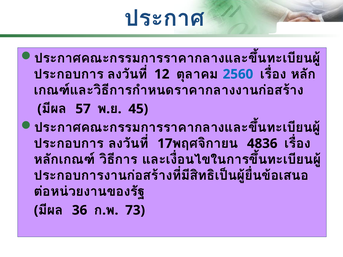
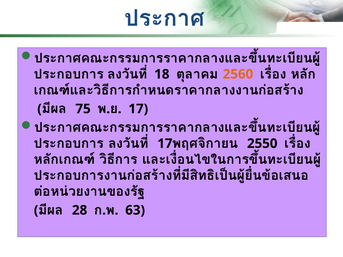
12: 12 -> 18 (162, 74)
2560 colour: blue -> orange (238, 74)
57: 57 -> 75 (83, 109)
45: 45 -> 17 (138, 109)
4836: 4836 -> 2550 (262, 144)
36: 36 -> 28 (80, 210)
73: 73 -> 63 (135, 210)
